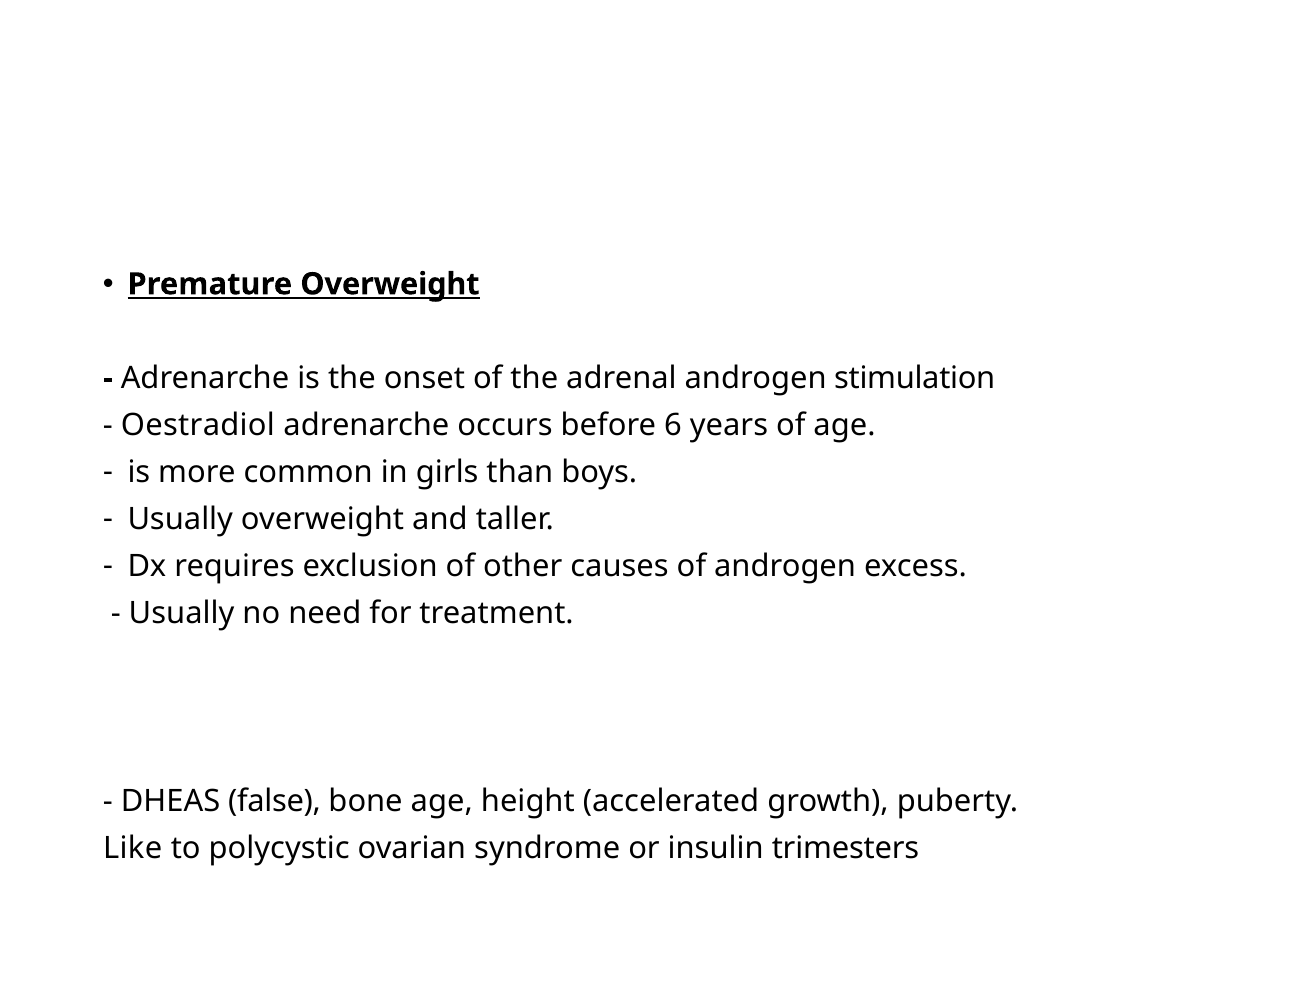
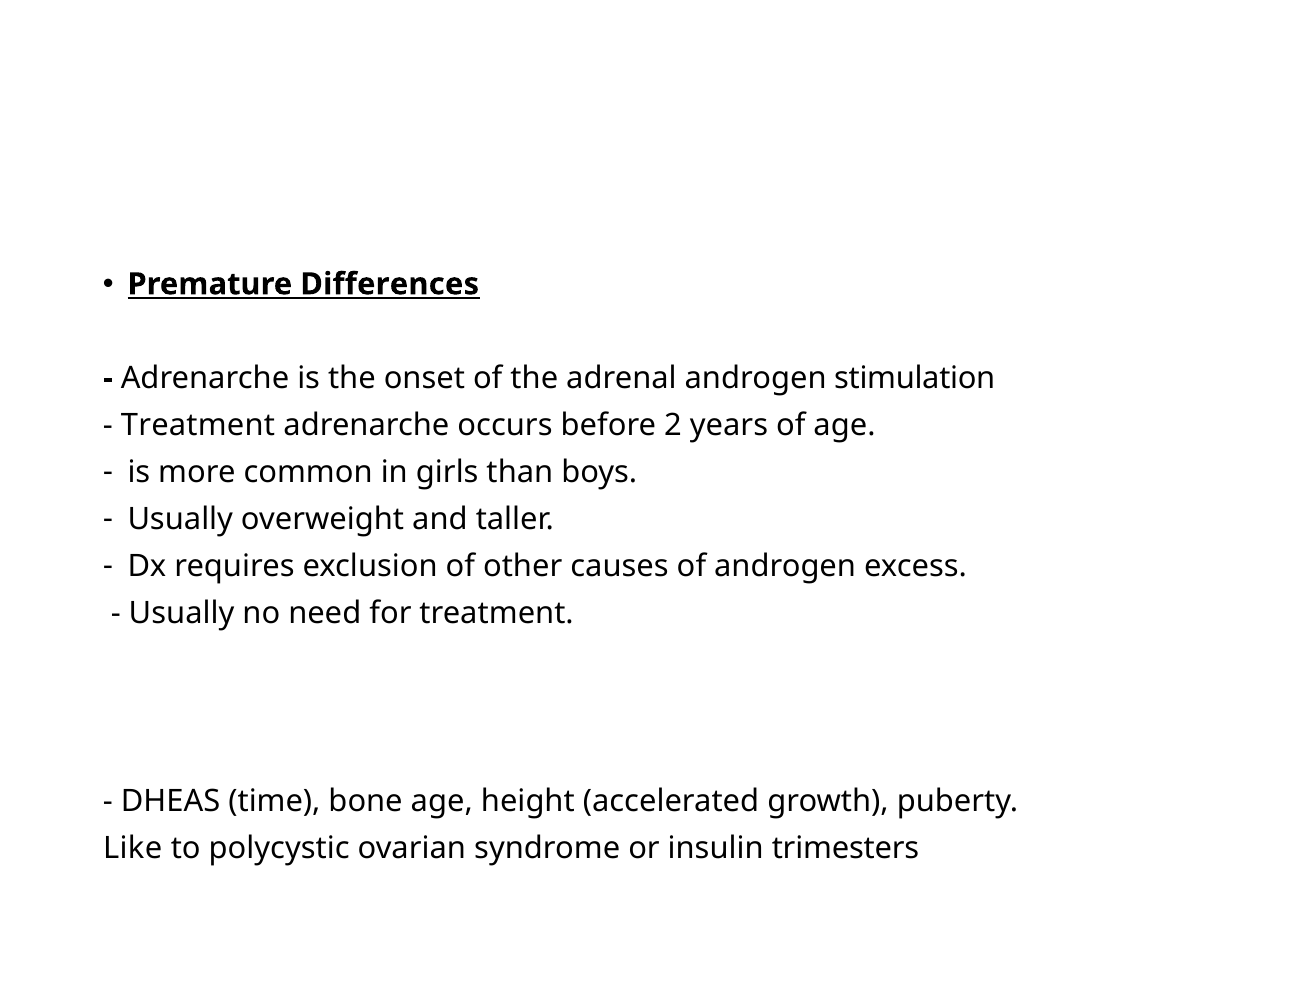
Premature Overweight: Overweight -> Differences (390, 284)
Oestradiol: Oestradiol -> Treatment (198, 425)
6: 6 -> 2 (673, 425)
false: false -> time (274, 801)
